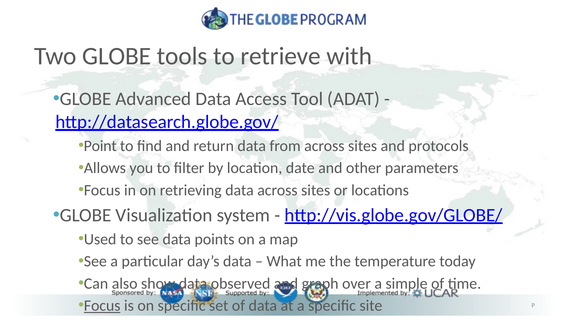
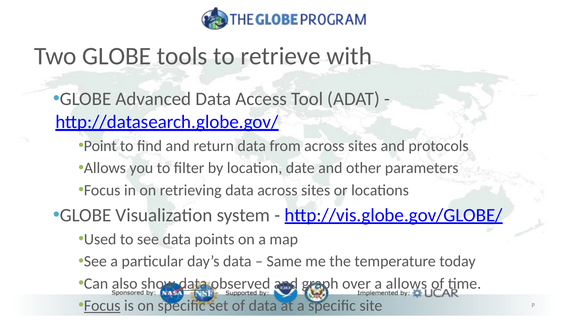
What: What -> Same (284, 261)
data underline: none -> present (193, 284)
a simple: simple -> allows (406, 284)
